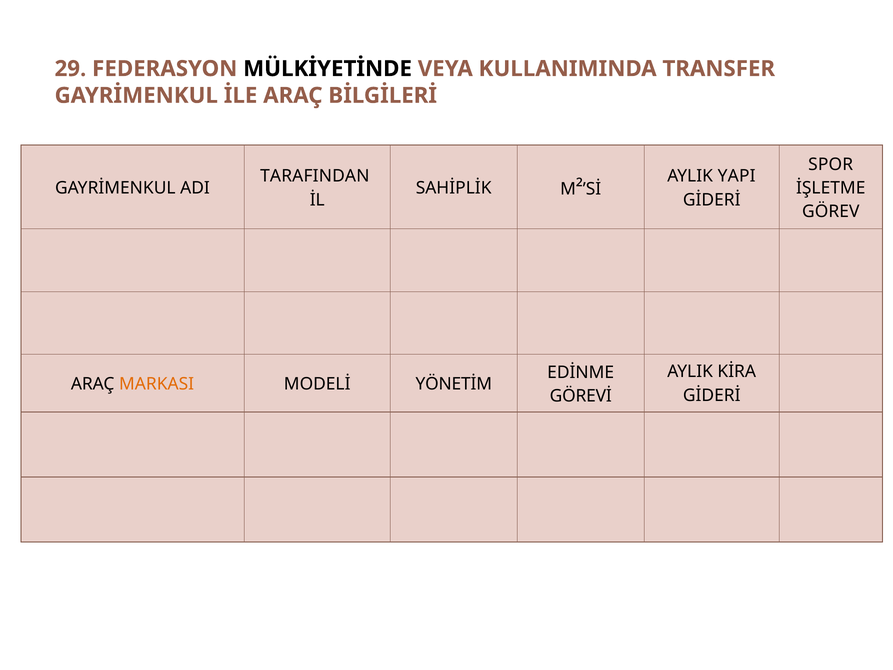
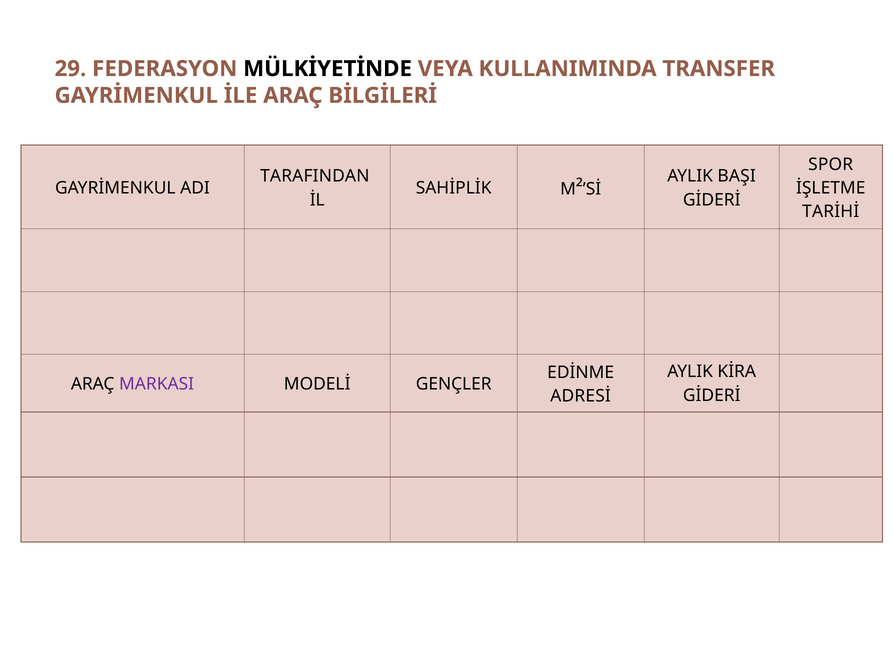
YAPI: YAPI -> BAŞI (737, 176)
GÖREV: GÖREV -> TARİHİ (831, 212)
MARKASI colour: orange -> purple (157, 384)
YÖNETİM: YÖNETİM -> GENÇLER (454, 384)
GÖREVİ: GÖREVİ -> ADRESİ (581, 396)
